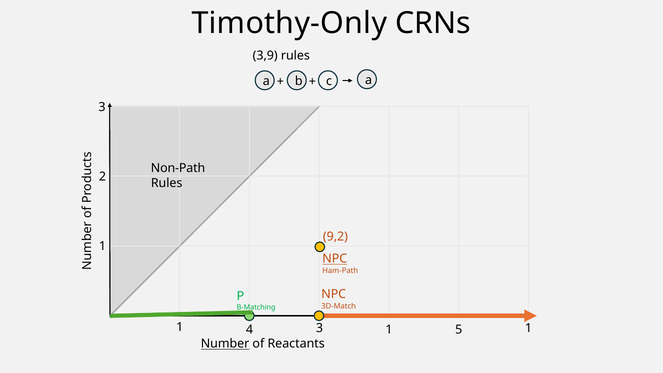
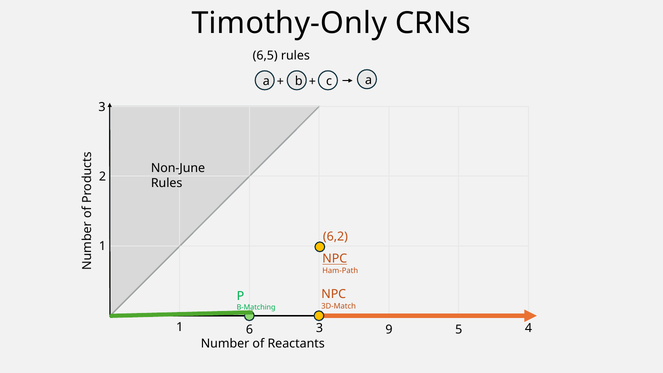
3,9: 3,9 -> 6,5 (265, 56)
Non-Path: Non-Path -> Non-June (178, 168)
9,2: 9,2 -> 6,2 (335, 237)
4: 4 -> 6 (250, 329)
3 1: 1 -> 9 (389, 329)
5 1: 1 -> 4 (528, 328)
Number underline: present -> none (225, 344)
